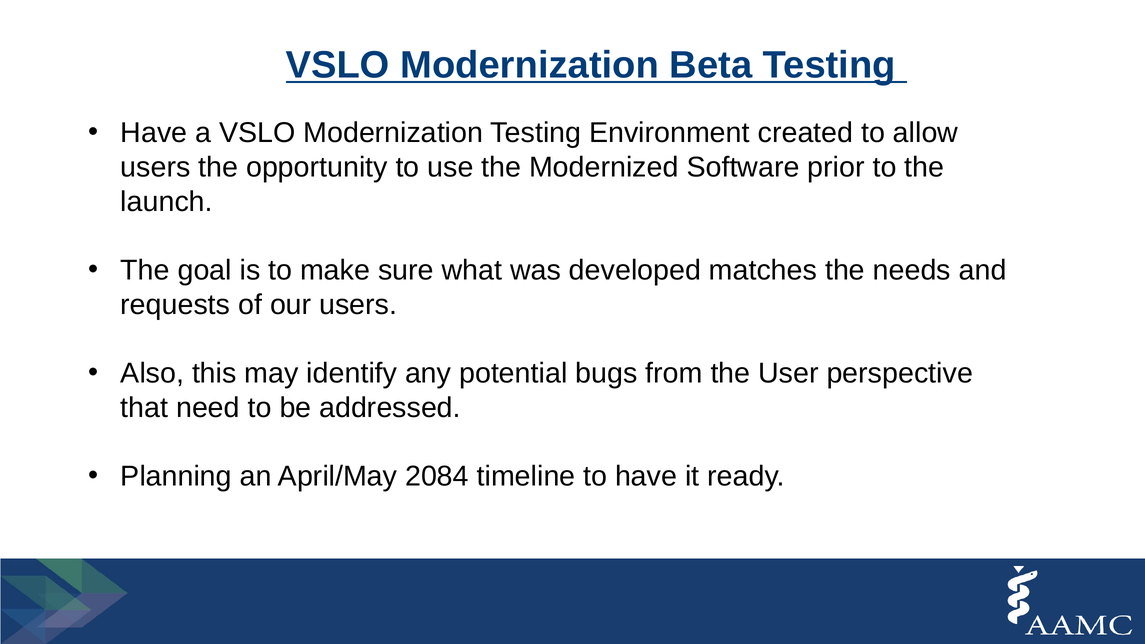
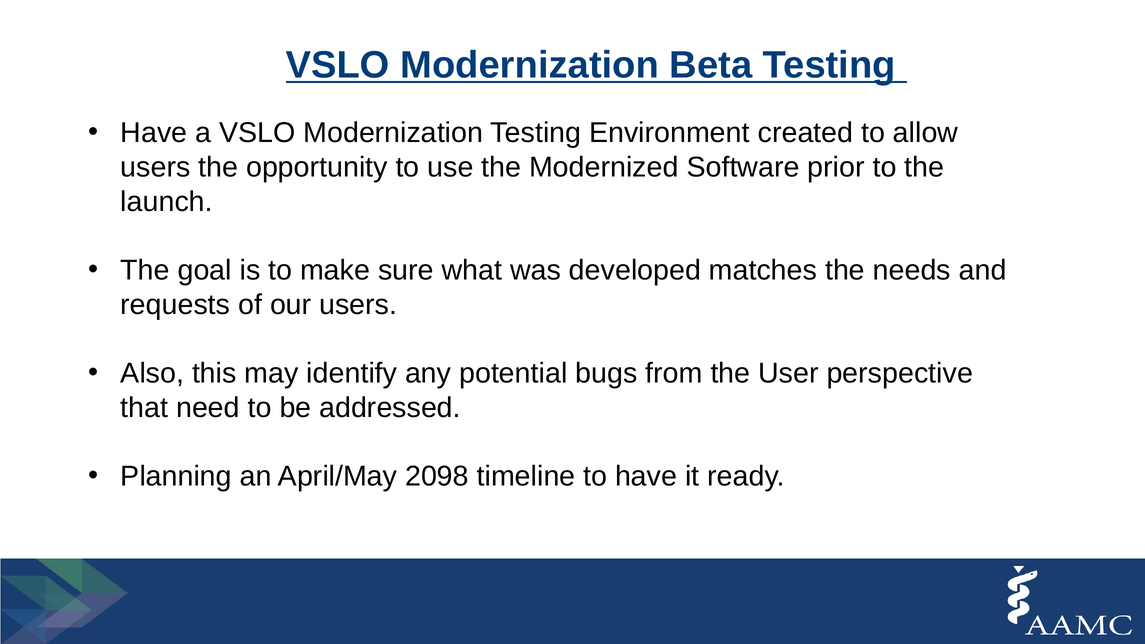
2084: 2084 -> 2098 (437, 477)
